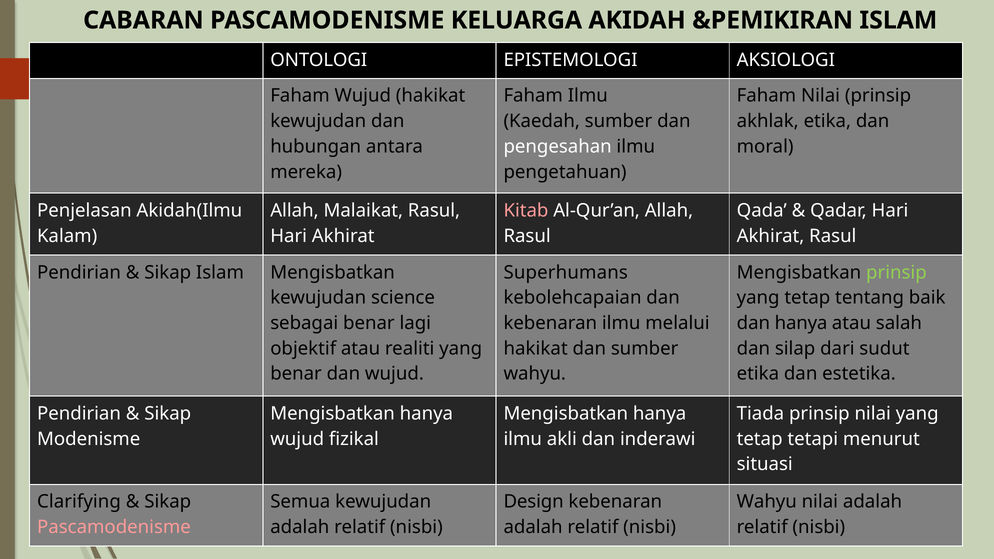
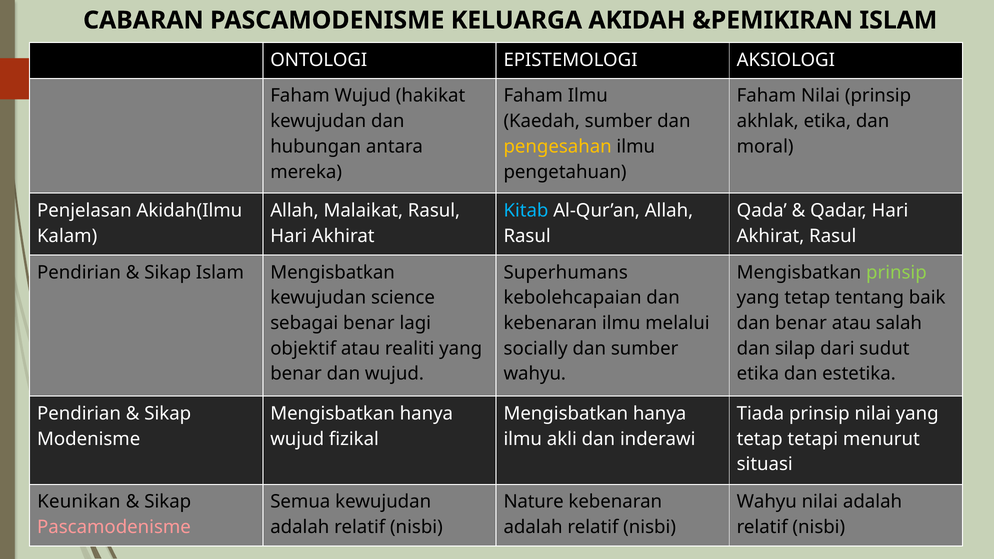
pengesahan colour: white -> yellow (558, 147)
Kitab colour: pink -> light blue (526, 211)
dan hanya: hanya -> benar (801, 323)
hakikat: hakikat -> socially (536, 348)
Clarifying: Clarifying -> Keunikan (79, 502)
Design: Design -> Nature (534, 502)
